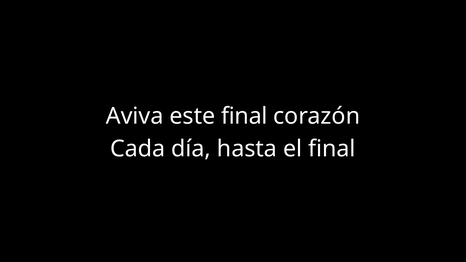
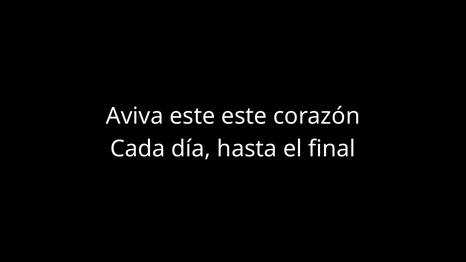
este final: final -> este (244, 116)
